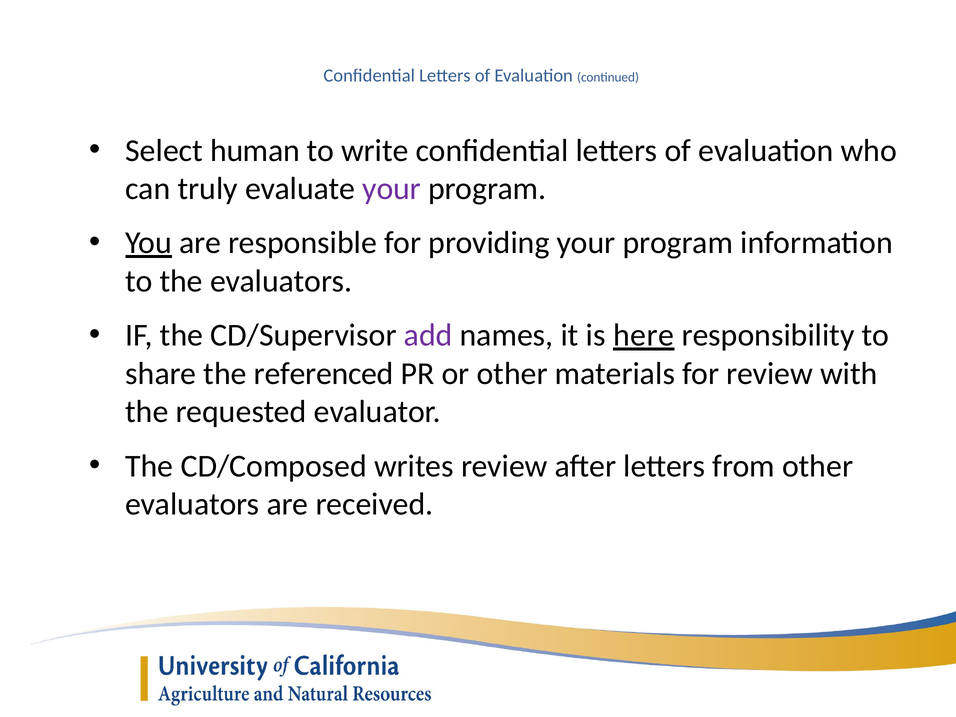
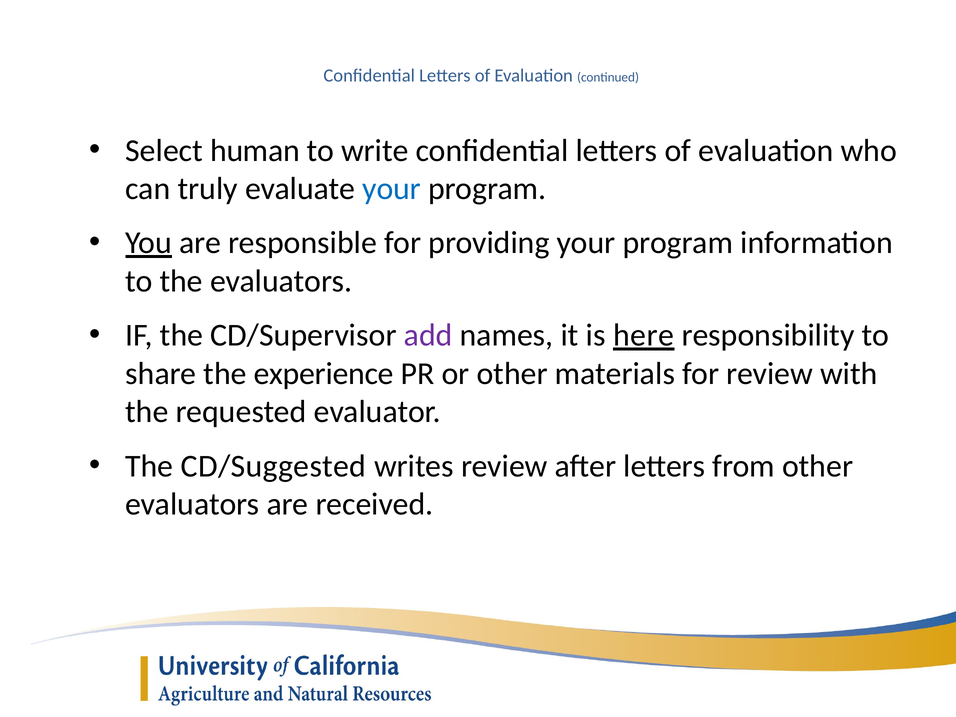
your colour: purple -> blue (392, 189)
referenced: referenced -> experience (324, 374)
CD/Composed: CD/Composed -> CD/Suggested (274, 466)
